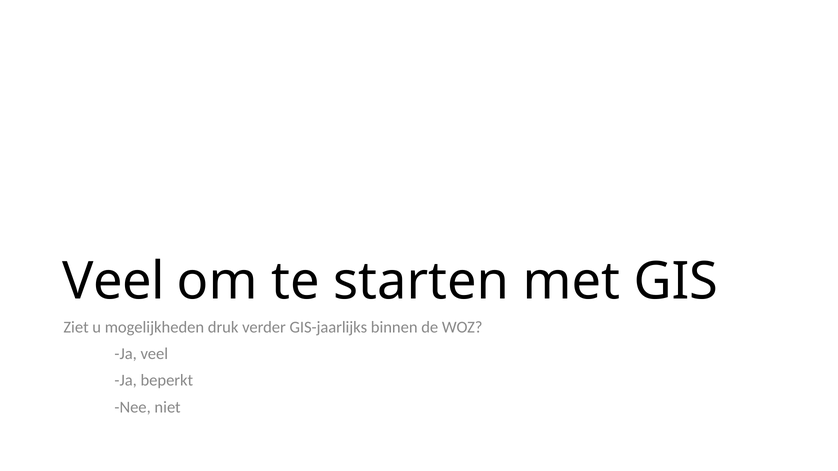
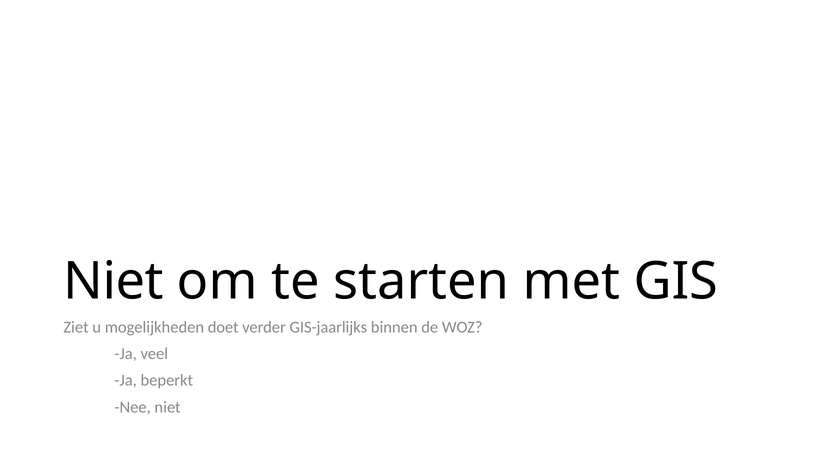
Veel: Veel -> Niet (114, 282)
druk: druk -> doet (223, 327)
